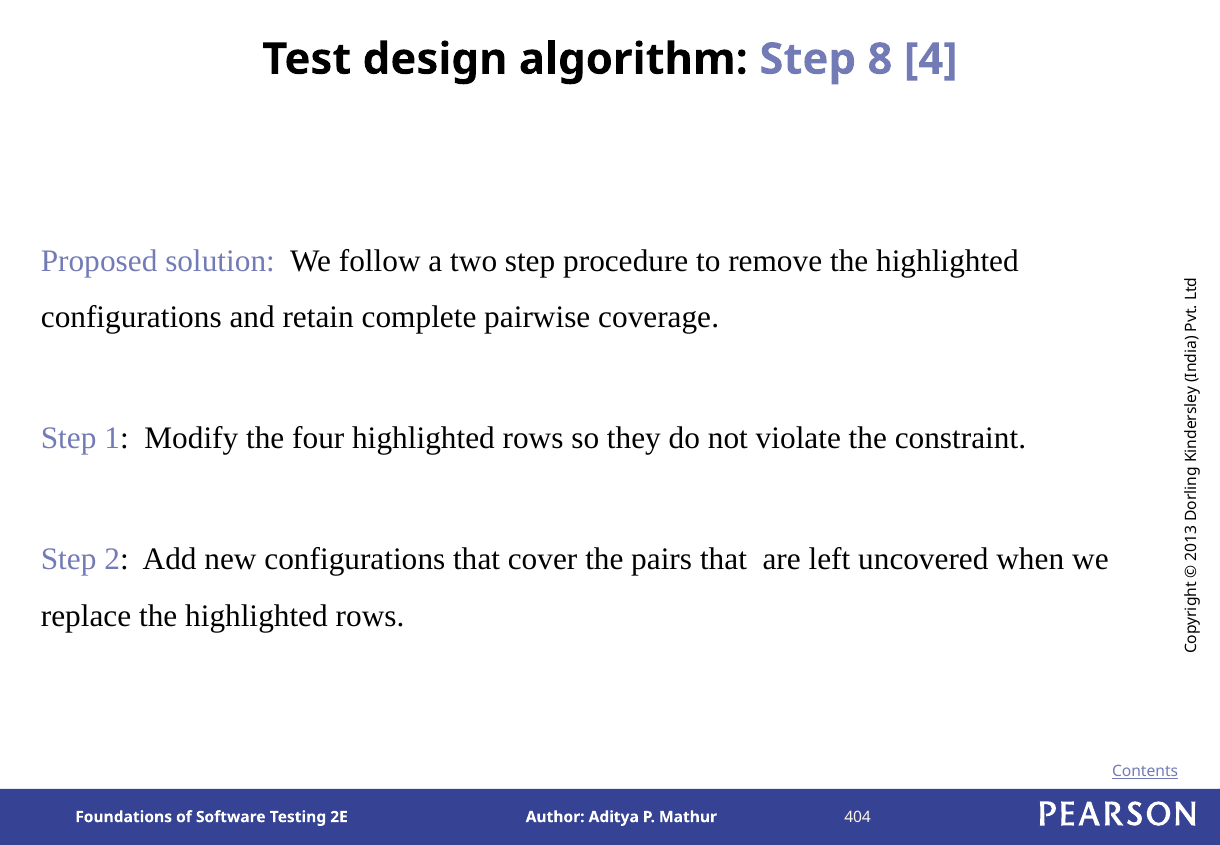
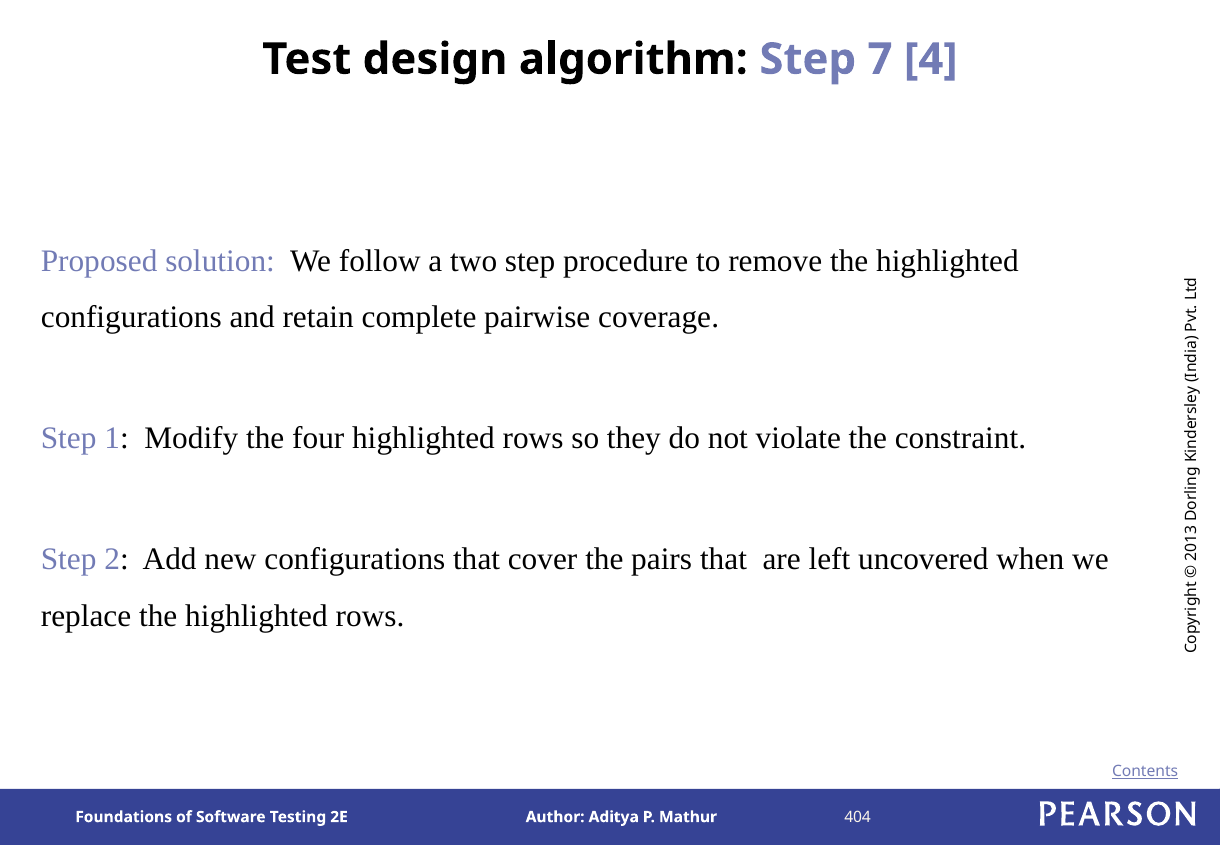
8: 8 -> 7 (880, 59)
